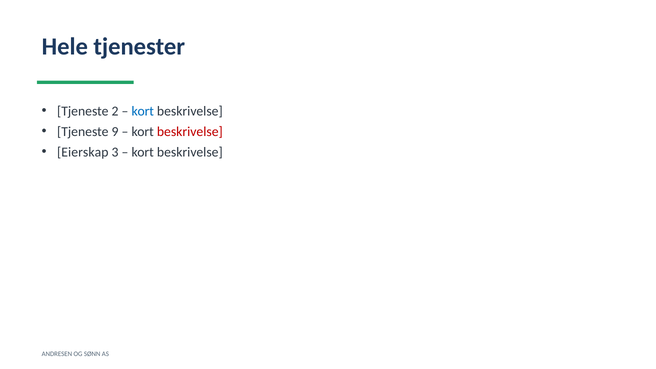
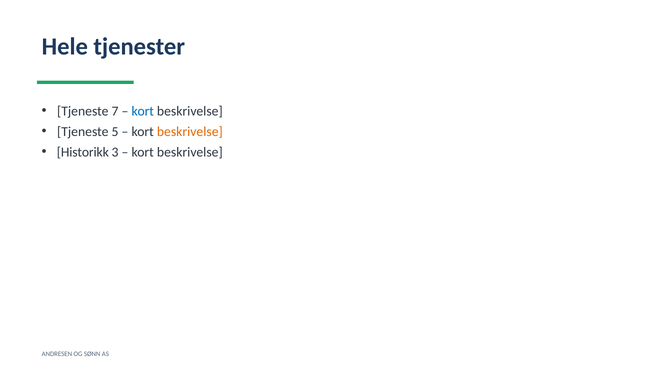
2: 2 -> 7 (115, 111)
9: 9 -> 5 (115, 132)
beskrivelse colour: red -> orange (190, 132)
Eierskap: Eierskap -> Historikk (83, 152)
